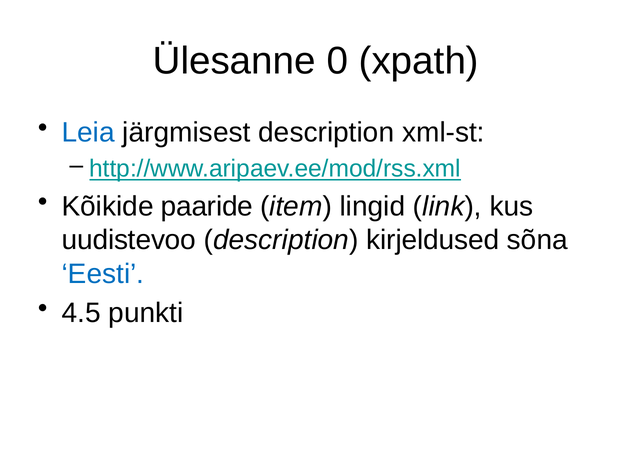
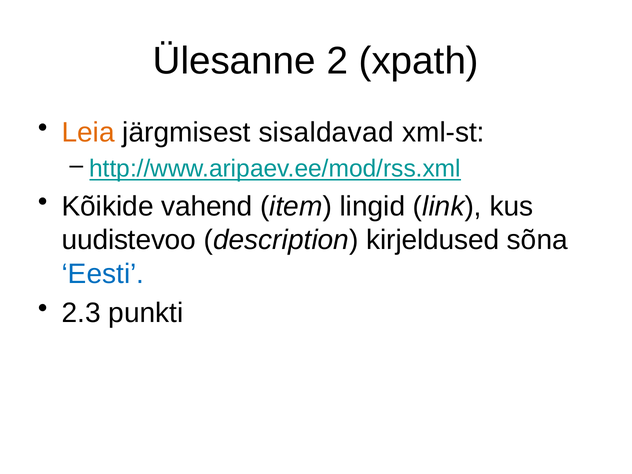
0: 0 -> 2 (337, 61)
Leia colour: blue -> orange (88, 133)
järgmisest description: description -> sisaldavad (326, 133)
paaride: paaride -> vahend (207, 206)
4.5: 4.5 -> 2.3 (81, 313)
